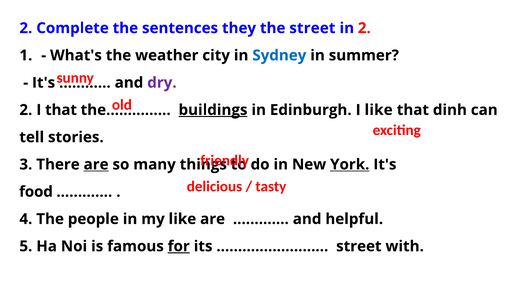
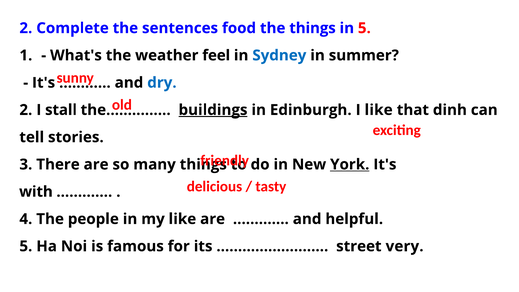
they: they -> food (239, 28)
the street: street -> things (313, 28)
in 2: 2 -> 5 (364, 28)
city: city -> feel (216, 55)
dry colour: purple -> blue (162, 83)
I that: that -> stall (61, 110)
are underline: present -> none (96, 164)
food: food -> with (36, 192)
for underline: present -> none (179, 246)
with: with -> very (405, 246)
